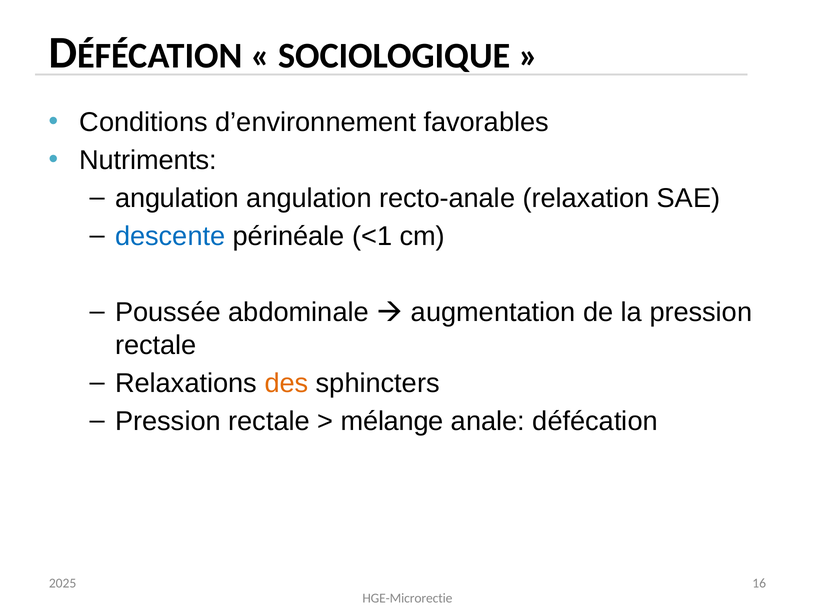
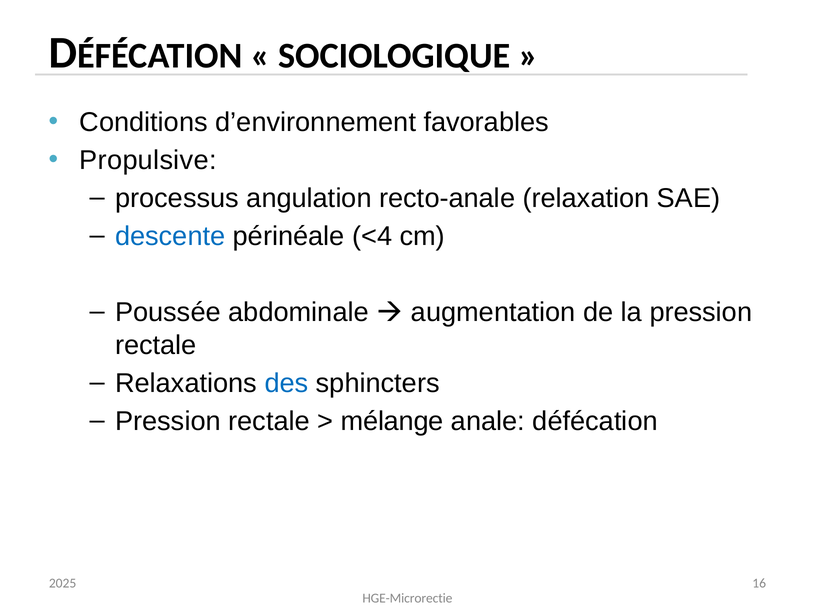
Nutriments: Nutriments -> Propulsive (148, 161)
angulation: angulation -> processus (177, 199)
<1: <1 -> <4 (372, 237)
des colour: orange -> blue (286, 383)
